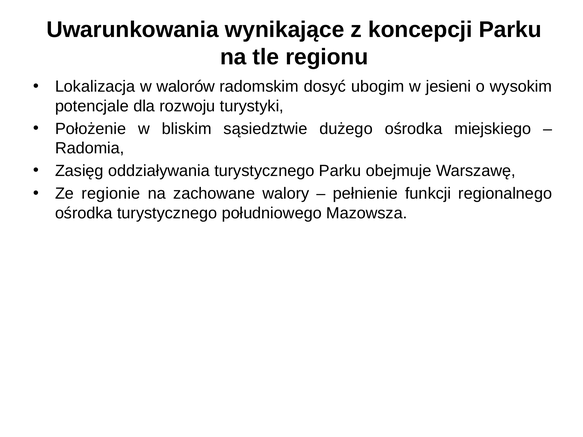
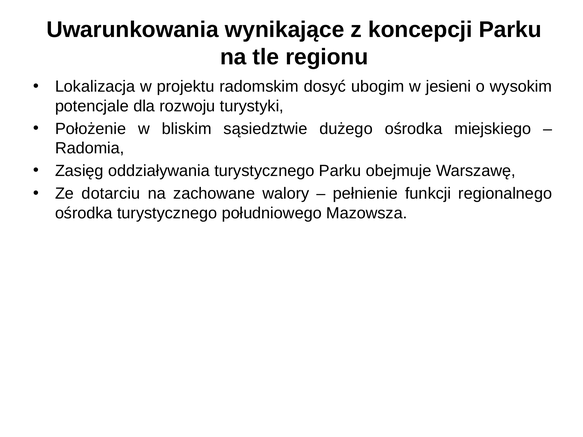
walorów: walorów -> projektu (186, 87)
regionie: regionie -> dotarciu (111, 194)
